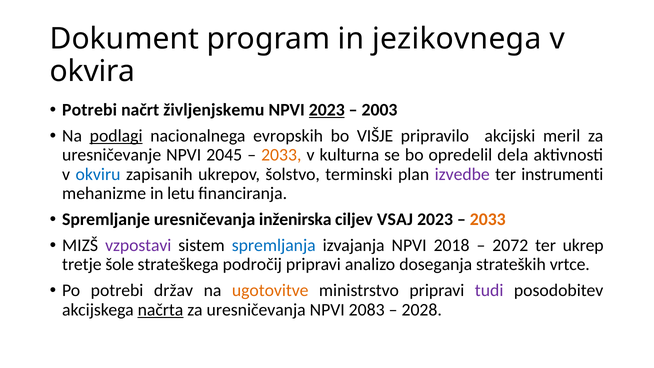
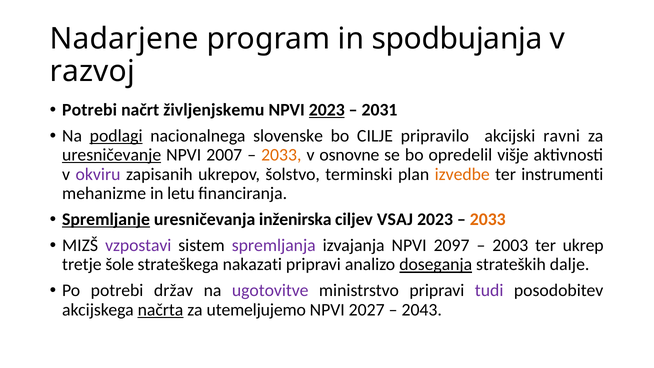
Dokument: Dokument -> Nadarjene (124, 39)
jezikovnega: jezikovnega -> spodbujanja (457, 39)
okvira: okvira -> razvoj (92, 71)
2003: 2003 -> 2031 (380, 110)
evropskih: evropskih -> slovenske (288, 136)
VIŠJE: VIŠJE -> CILJE (375, 136)
meril: meril -> ravni (562, 136)
uresničevanje underline: none -> present (112, 155)
2045: 2045 -> 2007 (224, 155)
kulturna: kulturna -> osnovne (349, 155)
dela: dela -> višje (513, 155)
okviru colour: blue -> purple (98, 174)
izvedbe colour: purple -> orange (462, 174)
Spremljanje underline: none -> present (106, 219)
spremljanja colour: blue -> purple (274, 245)
2018: 2018 -> 2097 (452, 245)
2072: 2072 -> 2003 (510, 245)
področij: področij -> nakazati (252, 265)
doseganja underline: none -> present (436, 265)
vrtce: vrtce -> dalje (570, 265)
ugotovitve colour: orange -> purple (270, 291)
za uresničevanja: uresničevanja -> utemeljujemo (256, 310)
2083: 2083 -> 2027 (367, 310)
2028: 2028 -> 2043 (422, 310)
